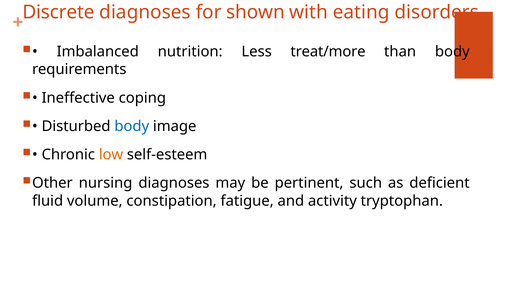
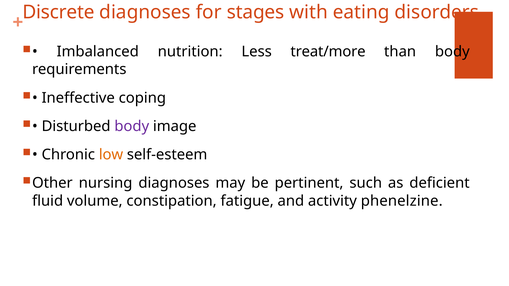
shown: shown -> stages (256, 12)
body colour: blue -> purple (132, 126)
tryptophan: tryptophan -> phenelzine (402, 201)
